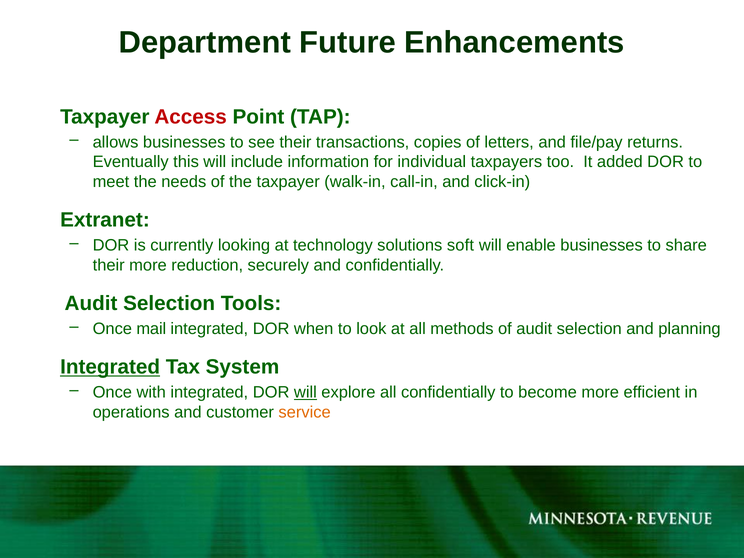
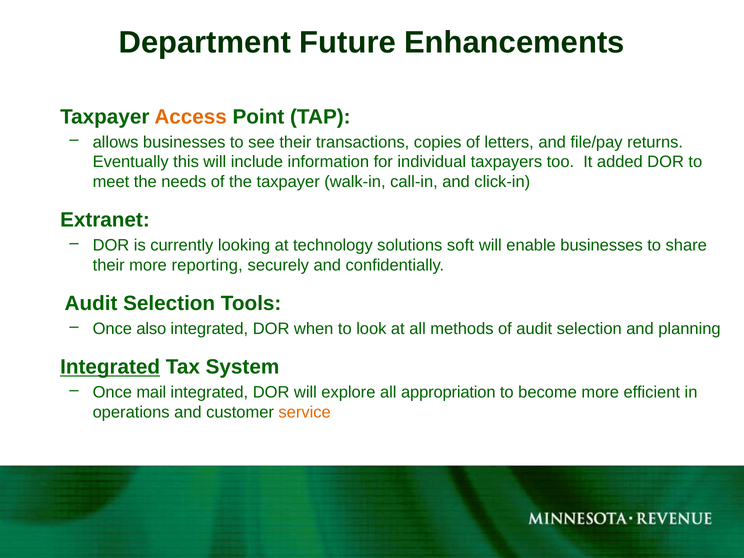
Access colour: red -> orange (191, 117)
reduction: reduction -> reporting (207, 265)
mail: mail -> also (151, 329)
with: with -> mail (151, 392)
will underline: present -> none (305, 392)
all confidentially: confidentially -> appropriation (448, 392)
